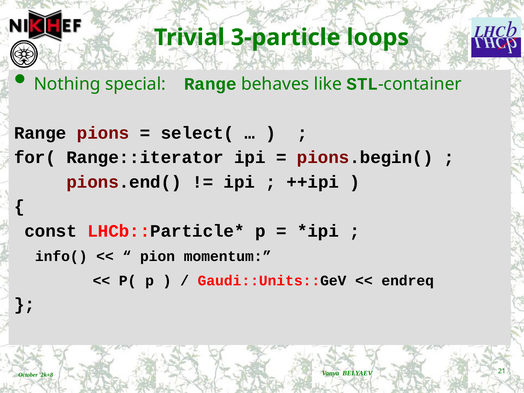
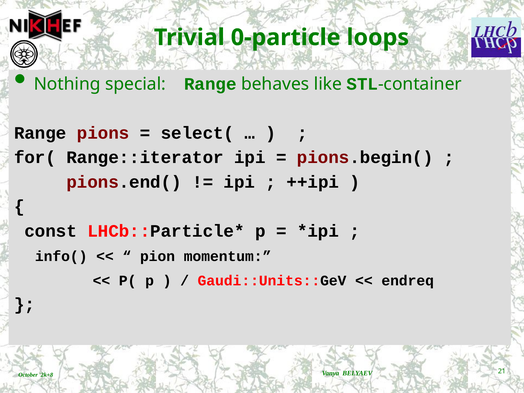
3-particle: 3-particle -> 0-particle (286, 37)
